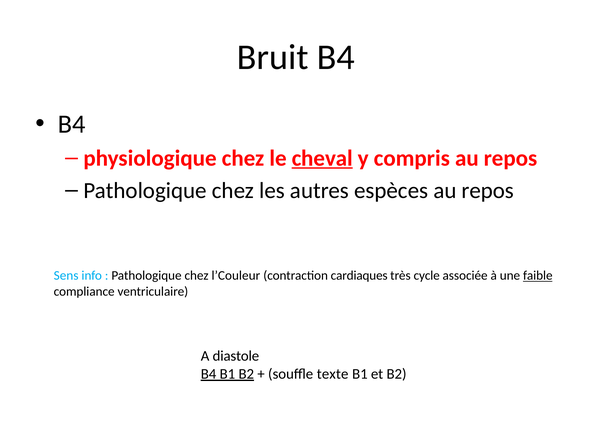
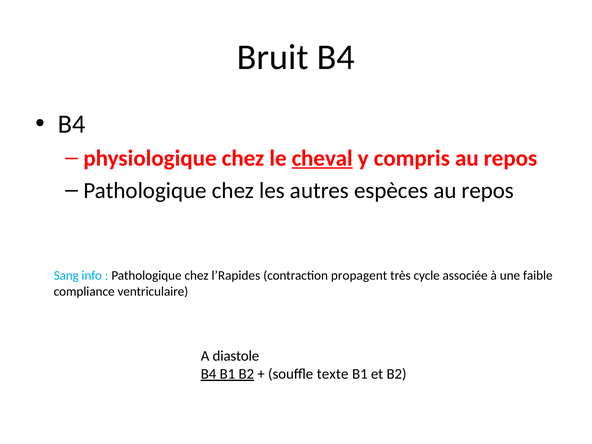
Sens: Sens -> Sang (66, 276)
l’Couleur: l’Couleur -> l’Rapides (236, 276)
cardiaques: cardiaques -> propagent (359, 276)
faible underline: present -> none (538, 276)
